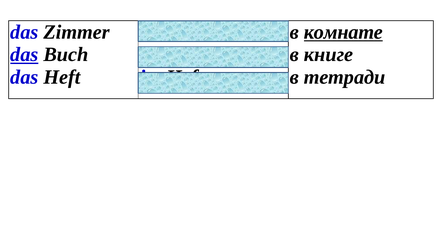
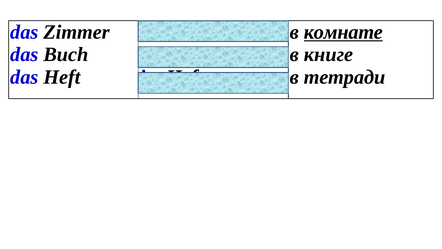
das underline: present -> none (24, 55)
